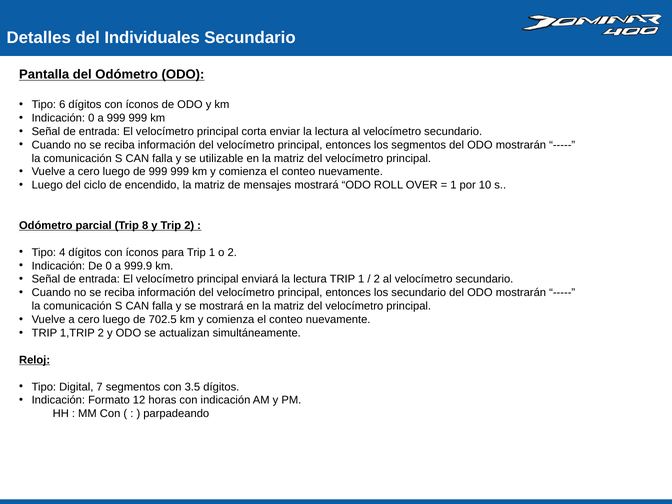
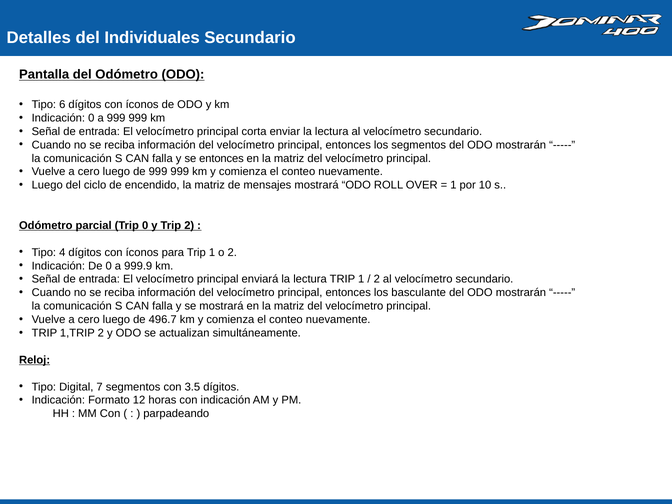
se utilizable: utilizable -> entonces (221, 158)
Trip 8: 8 -> 0 (145, 226)
los secundario: secundario -> basculante (419, 293)
702.5: 702.5 -> 496.7 (163, 320)
